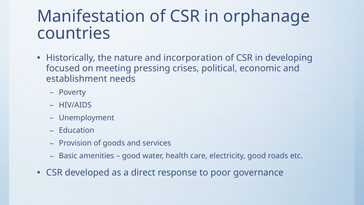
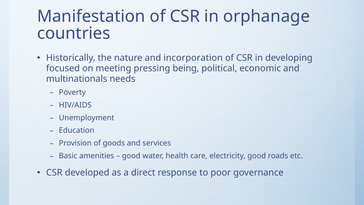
crises: crises -> being (186, 68)
establishment: establishment -> multinationals (77, 79)
